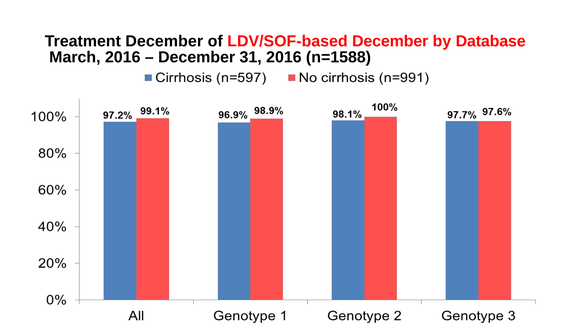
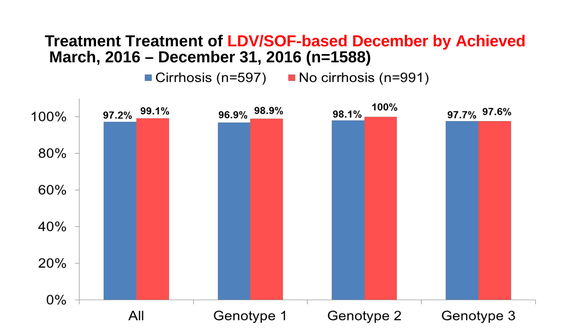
Treatment December: December -> Treatment (164, 41)
Database: Database -> Achieved (491, 41)
